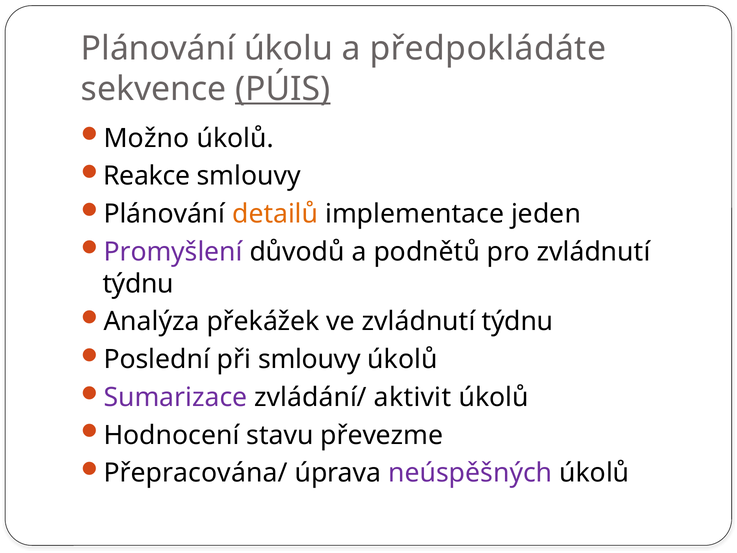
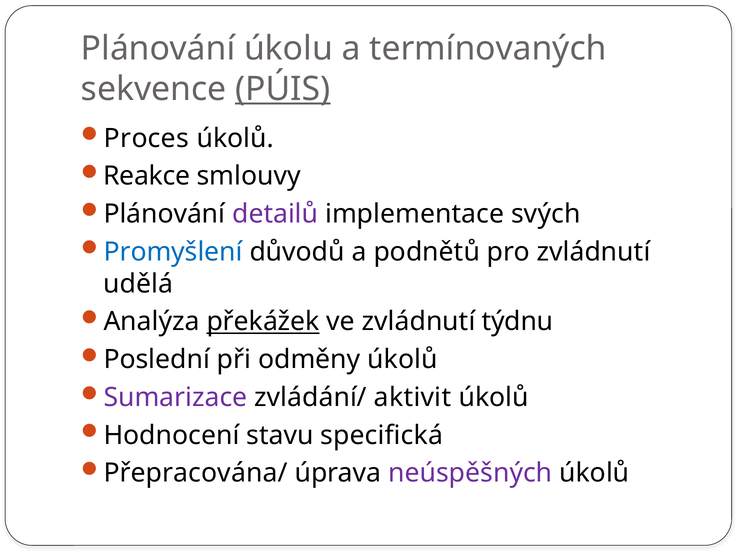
předpokládáte: předpokládáte -> termínovaných (488, 48)
Možno: Možno -> Proces (146, 138)
detailů colour: orange -> purple (275, 214)
jeden: jeden -> svých (546, 214)
Promyšlení colour: purple -> blue (173, 252)
týdnu: týdnu -> udělá (138, 284)
překážek underline: none -> present (263, 322)
při smlouvy: smlouvy -> odměny (309, 359)
převezme: převezme -> specifická (382, 435)
